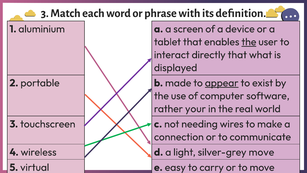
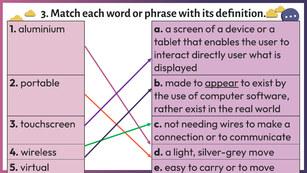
the underline: present -> none (249, 42)
directly that: that -> user (237, 55)
rather your: your -> exist (196, 109)
